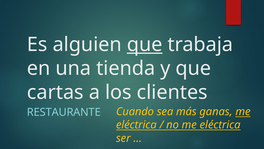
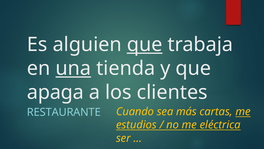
una underline: none -> present (73, 68)
cartas: cartas -> apaga (55, 92)
ganas: ganas -> cartas (216, 111)
eléctrica: eléctrica -> estudios (136, 125)
